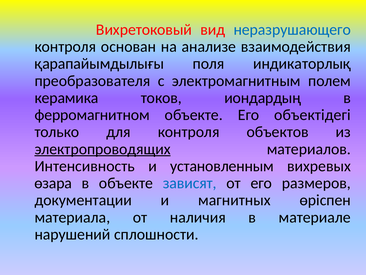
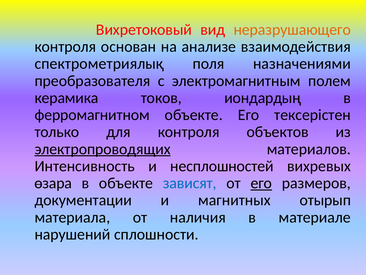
неразрушающего colour: blue -> orange (292, 30)
қарапайымдылығы: қарапайымдылығы -> спектрометриялық (99, 64)
индикаторлық: индикаторлық -> назначениями (302, 64)
объектідегі: объектідегі -> тексерістен (312, 115)
установленным: установленным -> несплошностей (222, 166)
его underline: none -> present (261, 183)
өріспен: өріспен -> отырып (325, 200)
